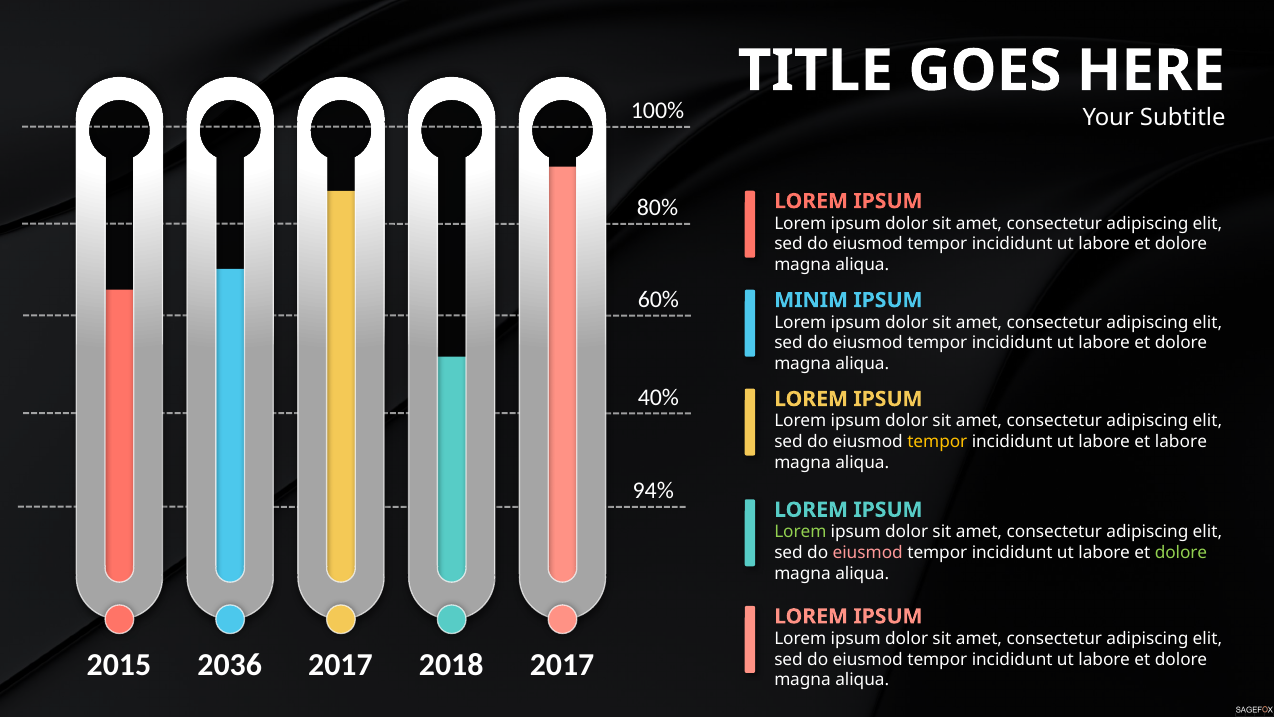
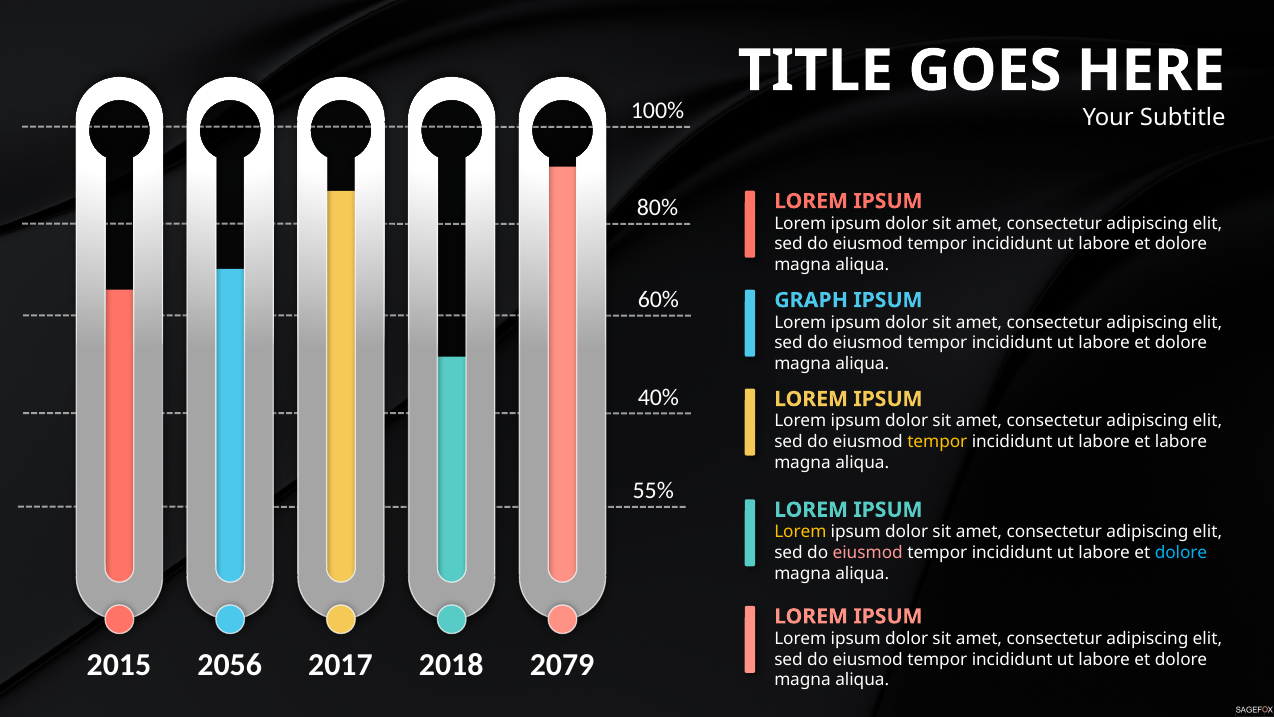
MINIM: MINIM -> GRAPH (811, 300)
94%: 94% -> 55% (653, 491)
Lorem colour: light green -> yellow (800, 532)
dolore colour: light green -> light blue (1181, 552)
2036: 2036 -> 2056 (230, 665)
2018 2017: 2017 -> 2079 (562, 665)
